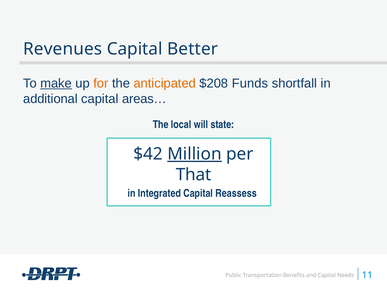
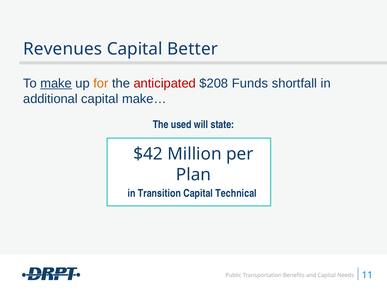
anticipated colour: orange -> red (165, 83)
areas…: areas… -> make… (144, 99)
local: local -> used (181, 125)
Million underline: present -> none (194, 154)
That: That -> Plan (193, 175)
Integrated: Integrated -> Transition (159, 193)
Reassess: Reassess -> Technical (236, 193)
